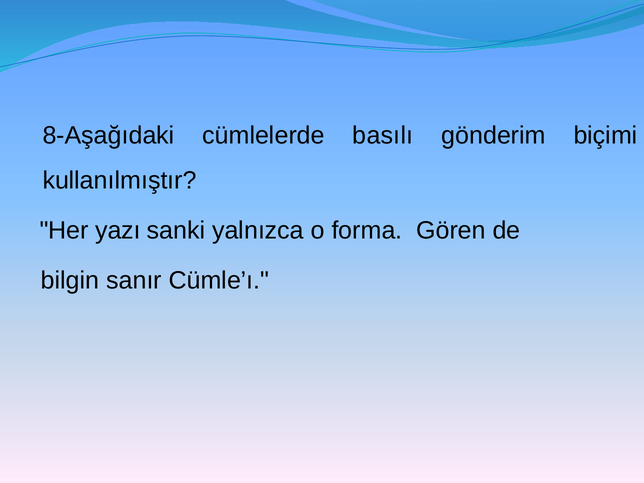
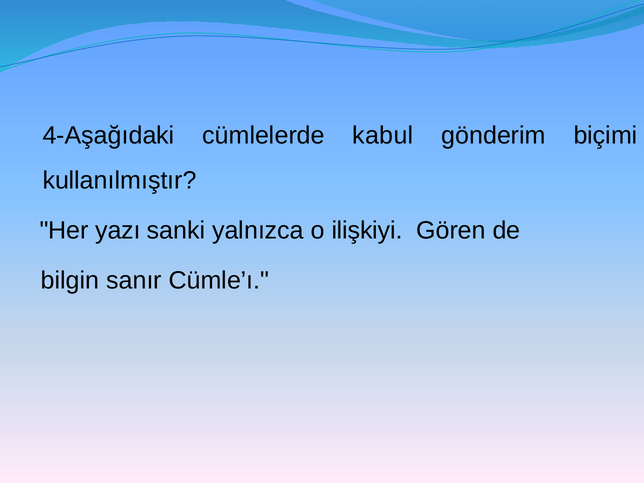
8-Aşağıdaki: 8-Aşağıdaki -> 4-Aşağıdaki (109, 136)
basılı: basılı -> kabul (383, 136)
forma: forma -> ilişkiyi (367, 230)
